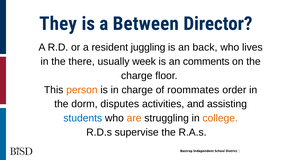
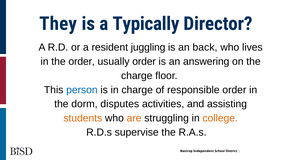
Between: Between -> Typically (146, 24)
the there: there -> order (82, 61)
usually week: week -> order (144, 61)
comments: comments -> answering (206, 61)
person colour: orange -> blue (82, 90)
roommates: roommates -> responsible (193, 90)
students colour: blue -> orange (83, 118)
